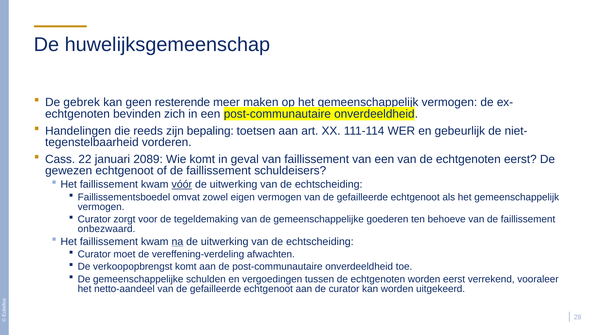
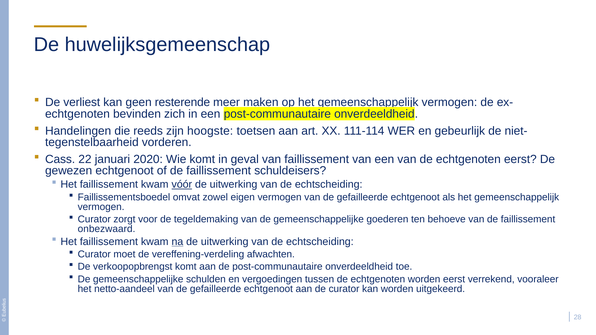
gebrek: gebrek -> verliest (82, 102)
bepaling: bepaling -> hoogste (210, 131)
2089: 2089 -> 2020 (148, 159)
